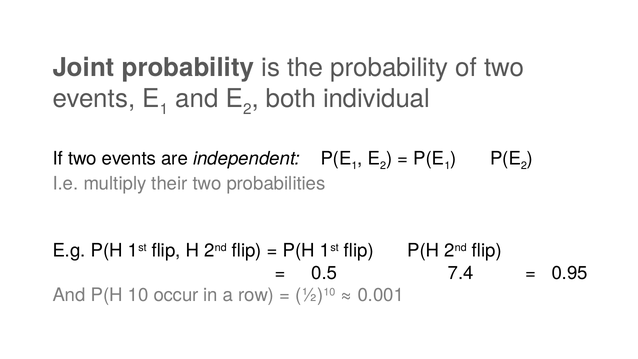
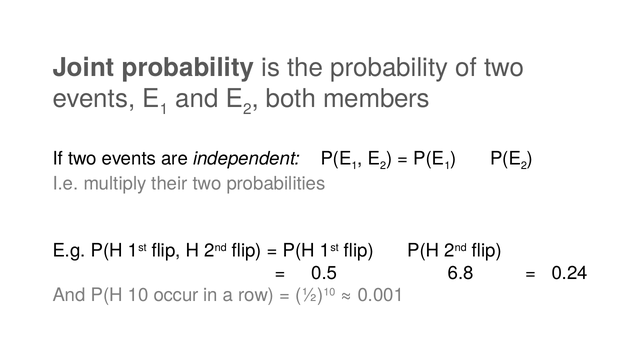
individual: individual -> members (376, 99)
7.4: 7.4 -> 6.8 (461, 273)
0.95: 0.95 -> 0.24 (570, 273)
